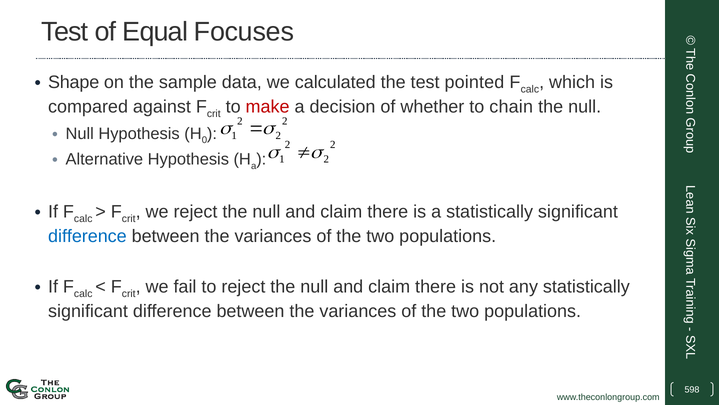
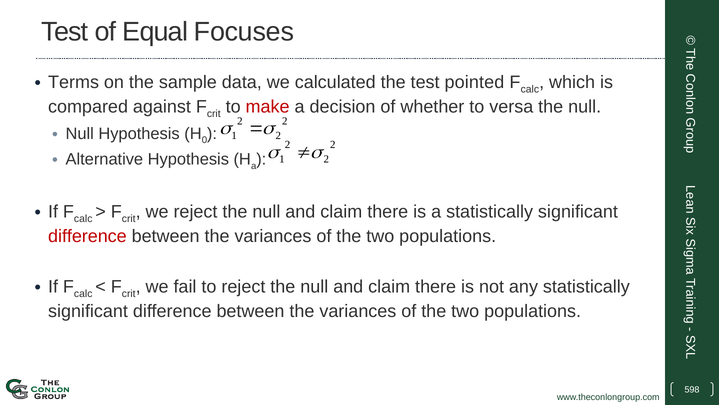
Shape: Shape -> Terms (74, 82)
chain: chain -> versa (511, 107)
difference colour: blue -> red (87, 236)
